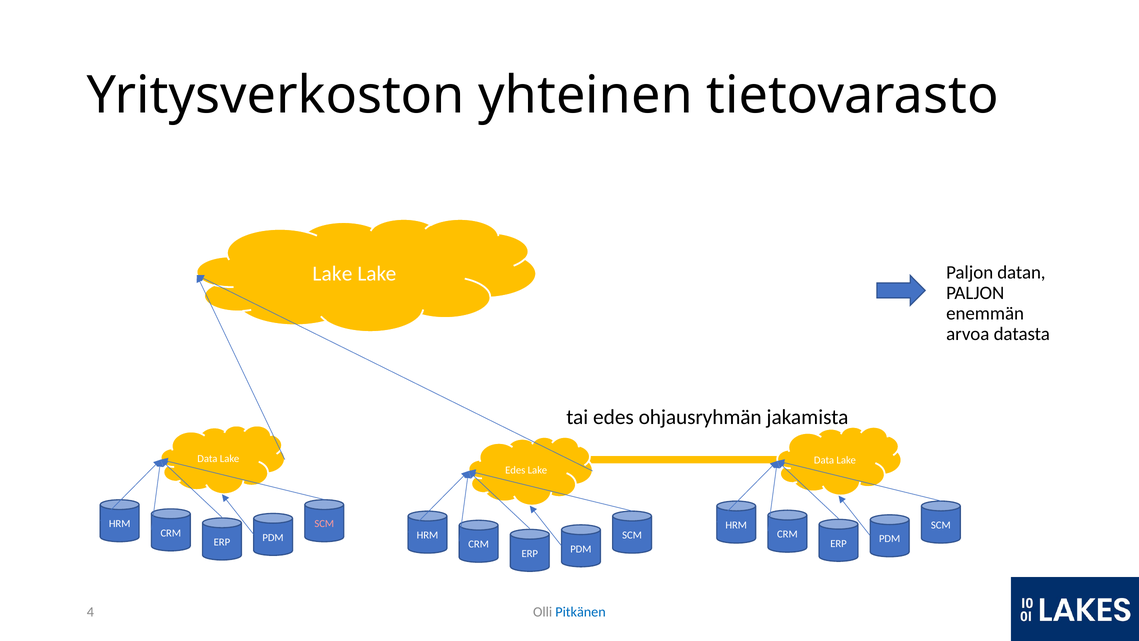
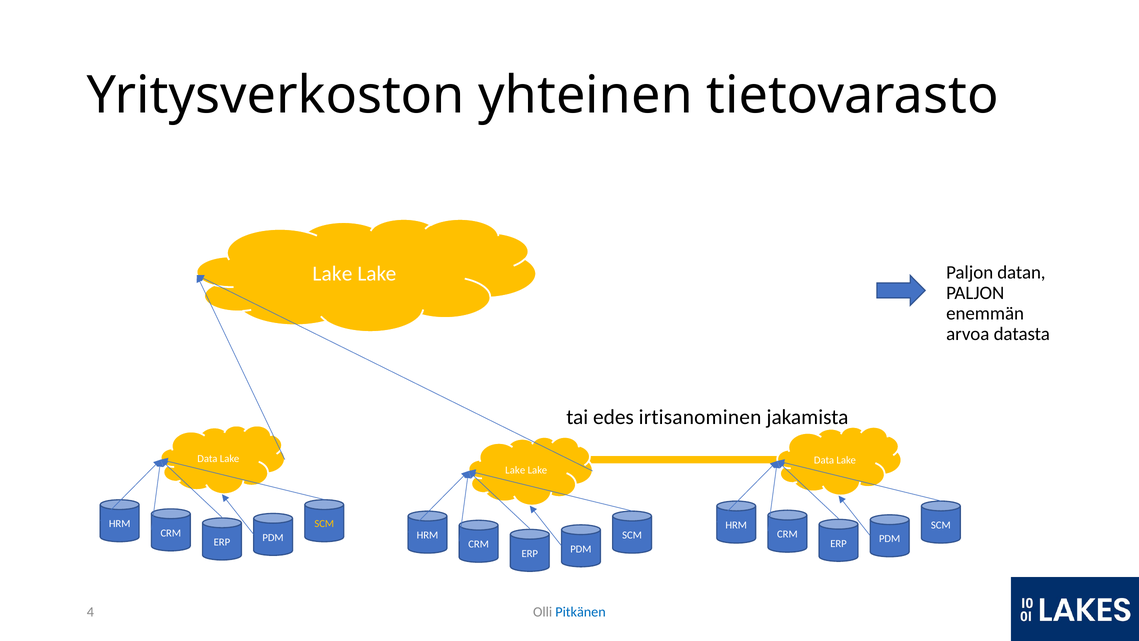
ohjausryhmän: ohjausryhmän -> irtisanominen (700, 417)
Edes: Edes -> Lake (515, 470)
SCM colour: pink -> yellow (324, 524)
